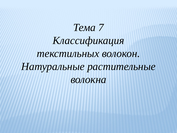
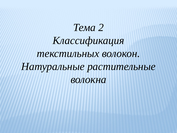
7: 7 -> 2 (101, 27)
